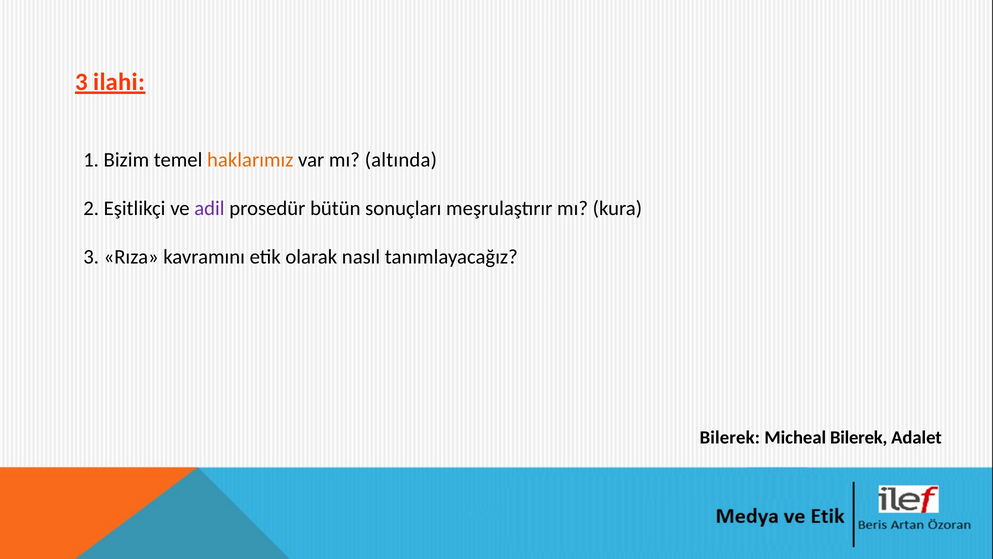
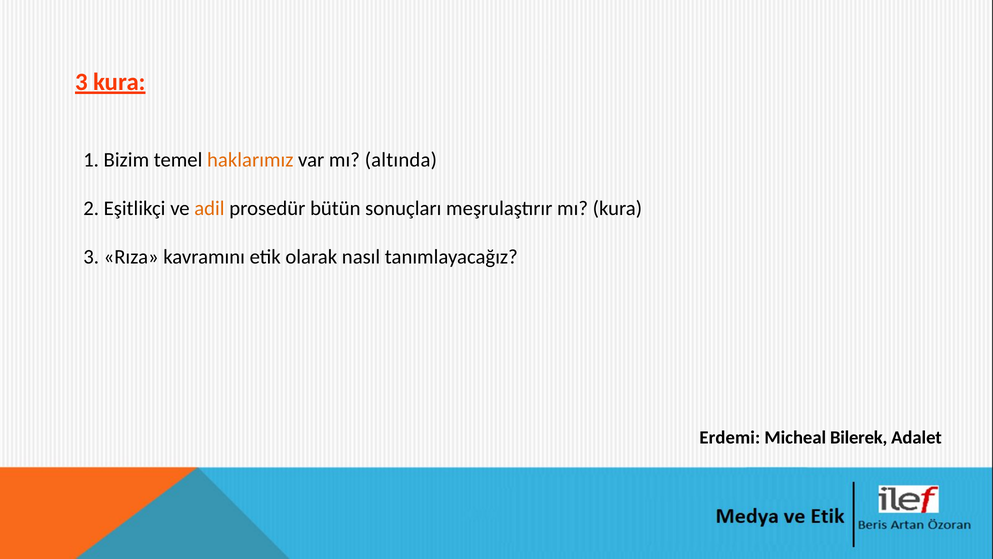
3 ilahi: ilahi -> kura (119, 82)
adil colour: purple -> orange (209, 208)
Bilerek: Bilerek -> Erdemi (730, 437)
